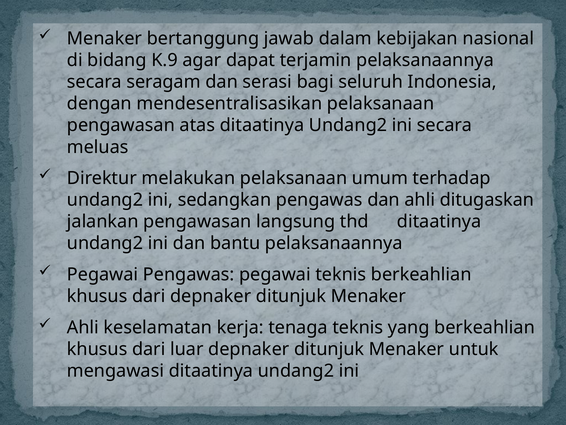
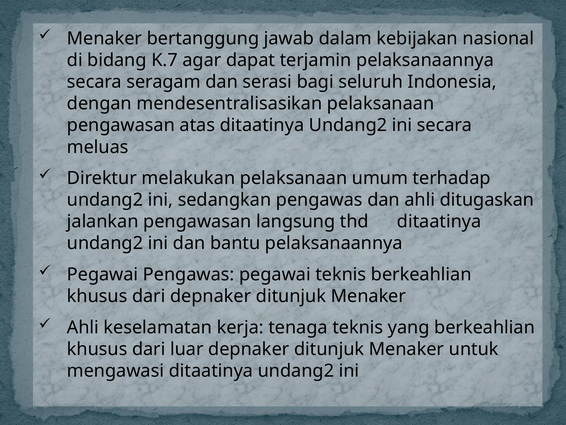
K.9: K.9 -> K.7 (165, 60)
